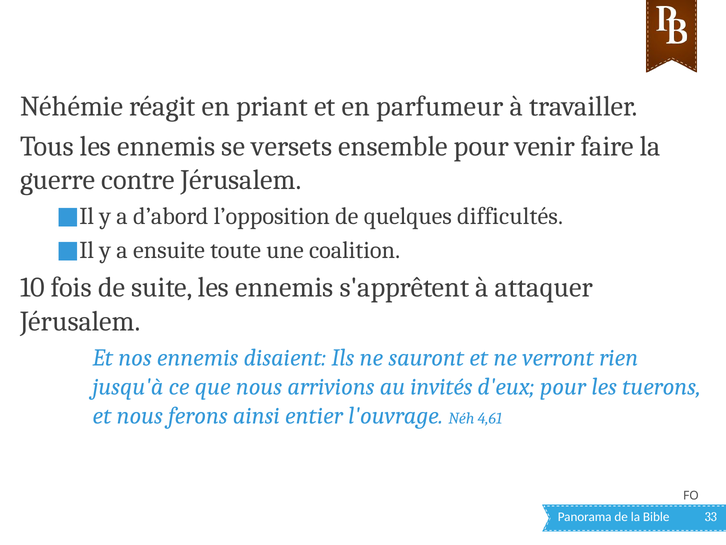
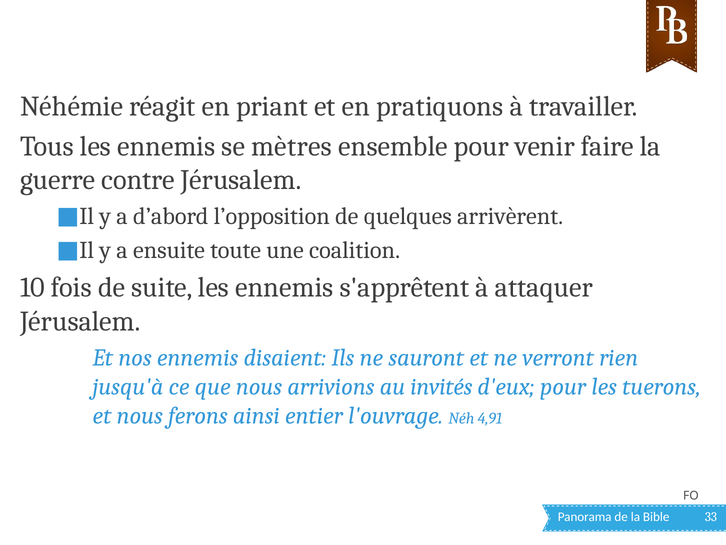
parfumeur: parfumeur -> pratiquons (440, 107)
versets: versets -> mètres (292, 146)
difficultés: difficultés -> arrivèrent (510, 216)
4,61: 4,61 -> 4,91 (490, 418)
